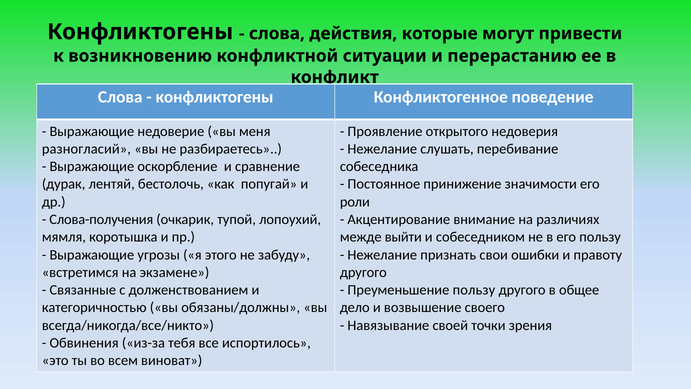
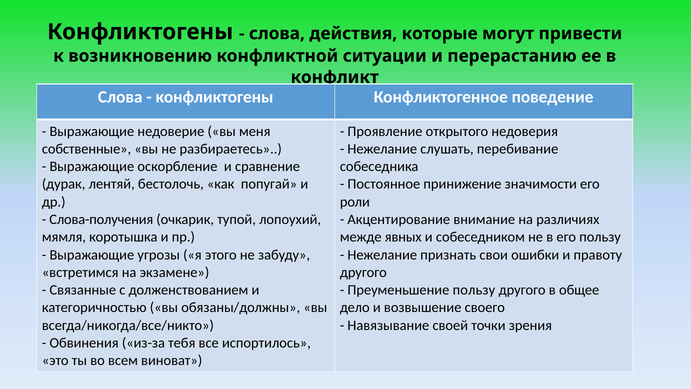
разногласий: разногласий -> собственные (86, 149)
выйти: выйти -> явных (403, 237)
